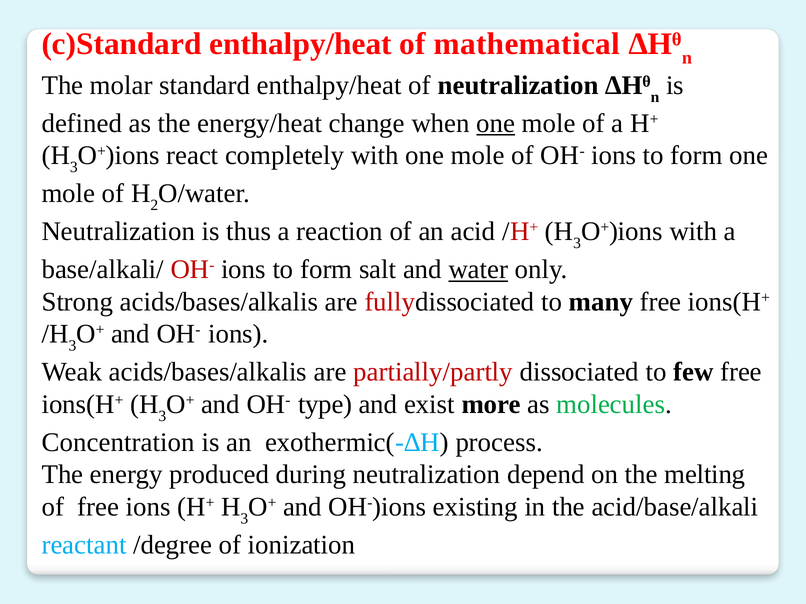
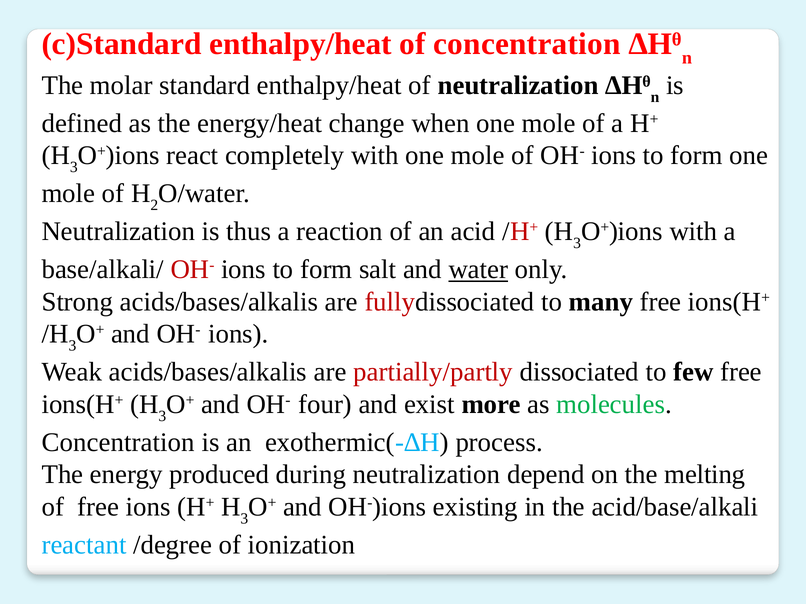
of mathematical: mathematical -> concentration (527, 44)
one underline: present -> none (496, 123)
type: type -> four (325, 405)
